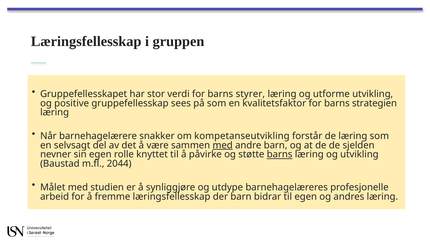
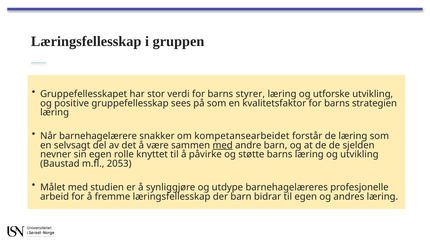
utforme: utforme -> utforske (331, 94)
kompetanseutvikling: kompetanseutvikling -> kompetansearbeidet (242, 136)
barns underline: present -> none (280, 154)
2044: 2044 -> 2053 (119, 164)
